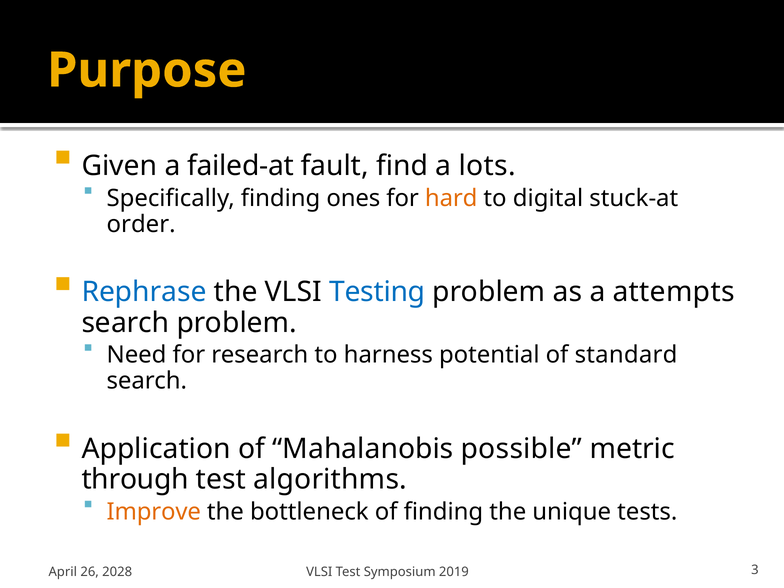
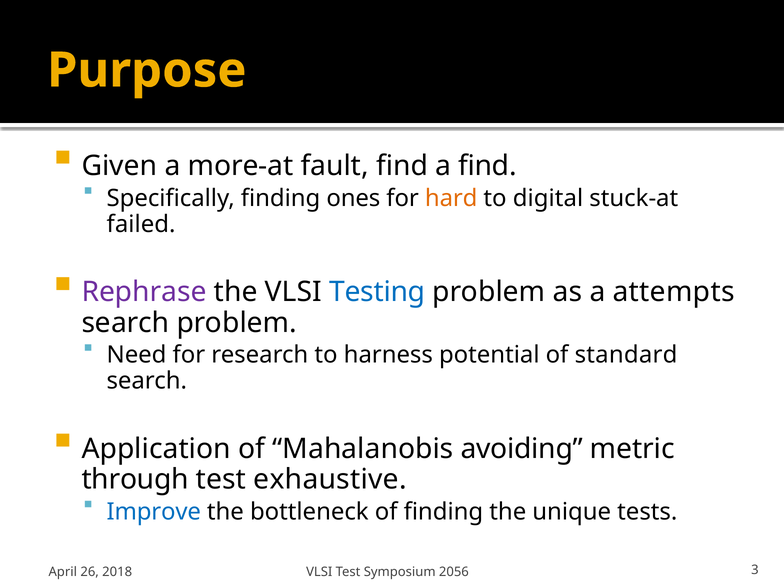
failed-at: failed-at -> more-at (241, 166)
a lots: lots -> find (487, 166)
order: order -> failed (141, 224)
Rephrase colour: blue -> purple (144, 292)
possible: possible -> avoiding (522, 449)
algorithms: algorithms -> exhaustive (330, 479)
Improve colour: orange -> blue (154, 512)
2028: 2028 -> 2018 (117, 572)
2019: 2019 -> 2056 (454, 572)
